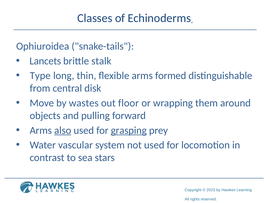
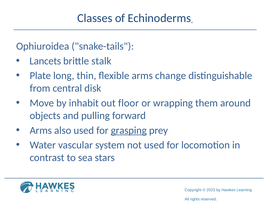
Type: Type -> Plate (40, 76)
formed: formed -> change (171, 76)
wastes: wastes -> inhabit (84, 103)
also underline: present -> none (63, 130)
